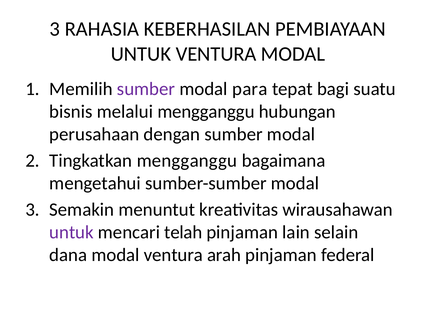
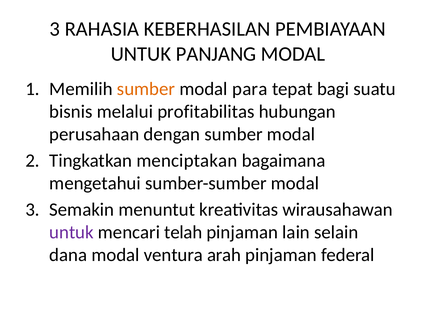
UNTUK VENTURA: VENTURA -> PANJANG (216, 54)
sumber colour: purple -> orange (146, 89)
melalui mengganggu: mengganggu -> profitabilitas (206, 112)
Tingkatkan mengganggu: mengganggu -> menciptakan (187, 161)
